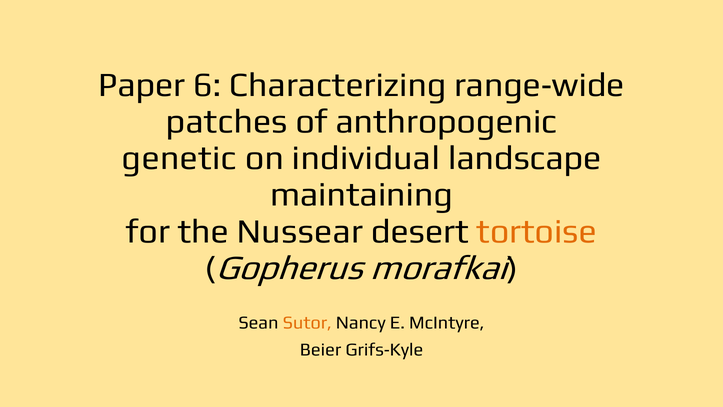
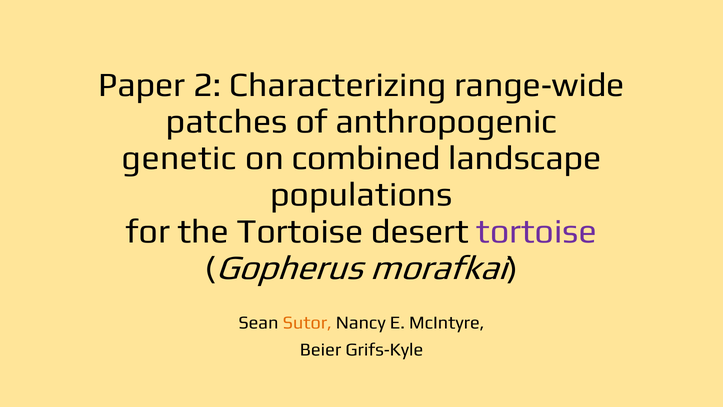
6: 6 -> 2 (207, 85)
individual: individual -> combined (366, 158)
maintaining: maintaining -> populations (361, 195)
the Nussear: Nussear -> Tortoise (300, 231)
tortoise colour: orange -> purple (537, 231)
